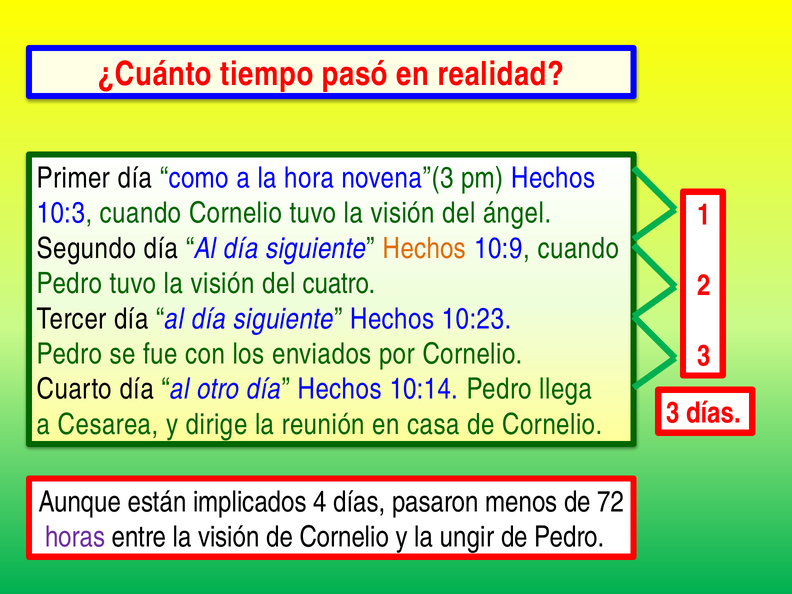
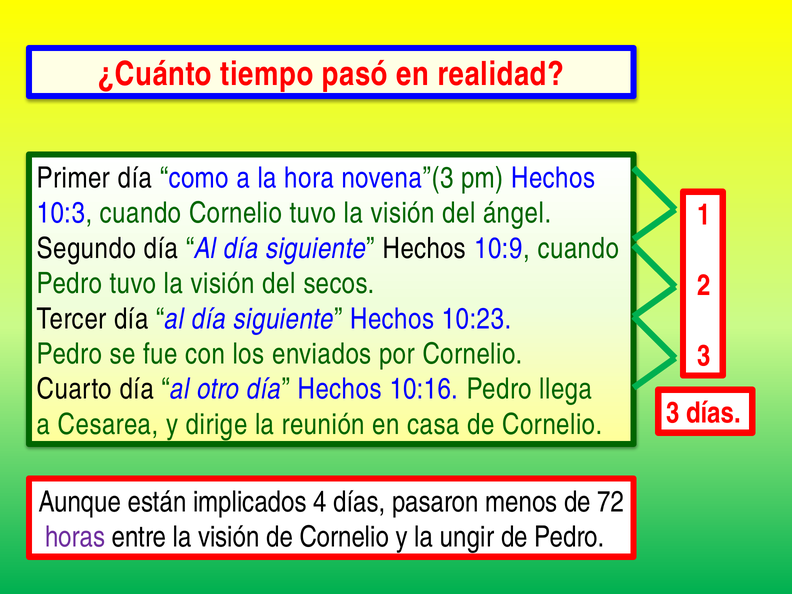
Hechos colour: orange -> black (424, 248)
cuatro: cuatro -> secos (339, 284)
10:14: 10:14 -> 10:16 (424, 389)
